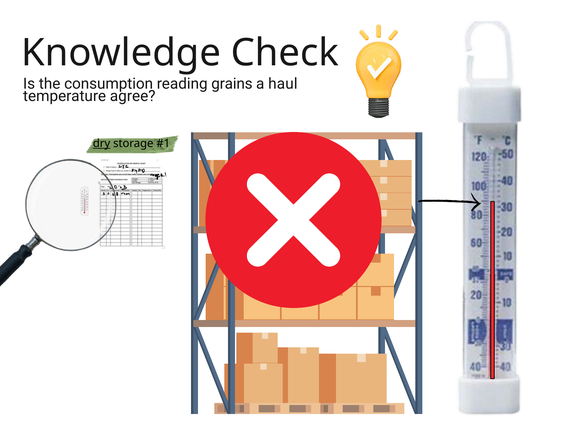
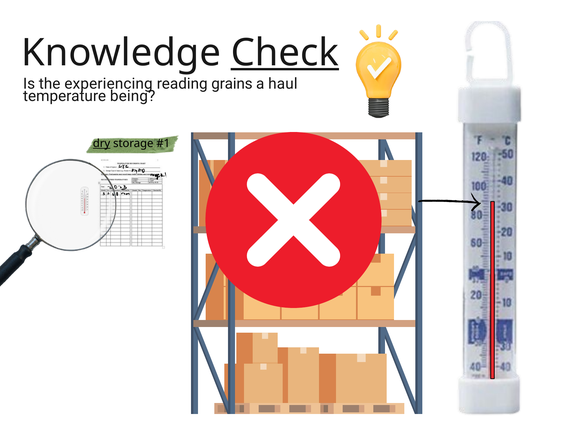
Check underline: none -> present (285, 53)
consumption: consumption -> experiencing (109, 84)
agree: agree -> being (133, 96)
